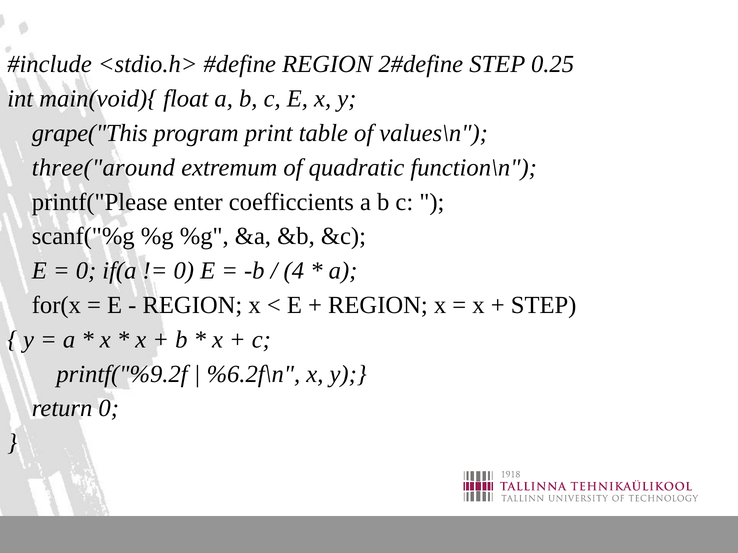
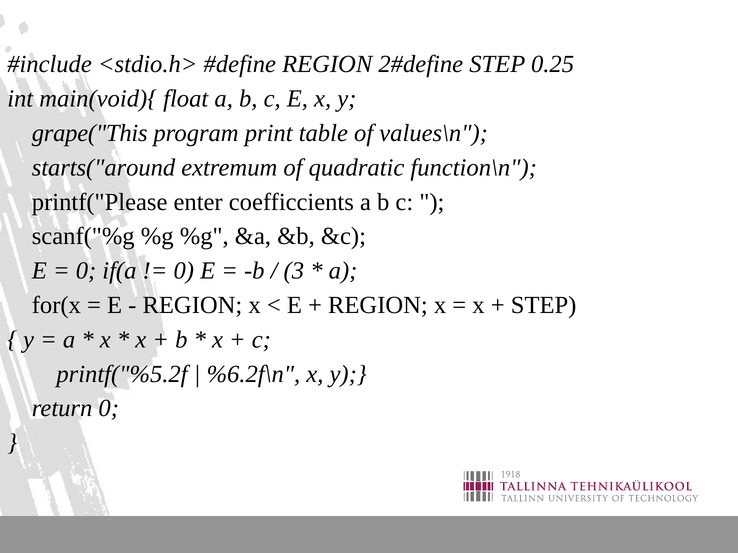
three("around: three("around -> starts("around (104, 168)
4: 4 -> 3 (294, 271)
printf("%9.2f: printf("%9.2f -> printf("%5.2f (122, 374)
